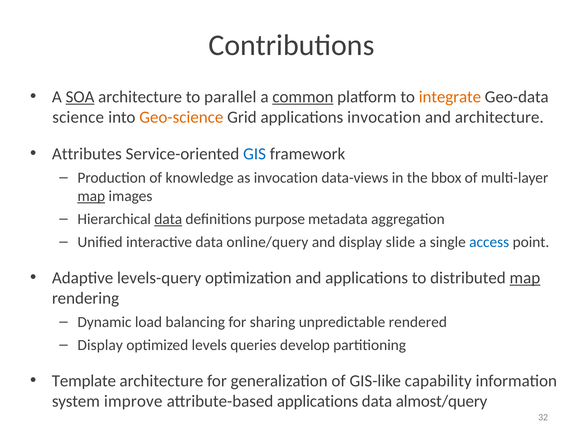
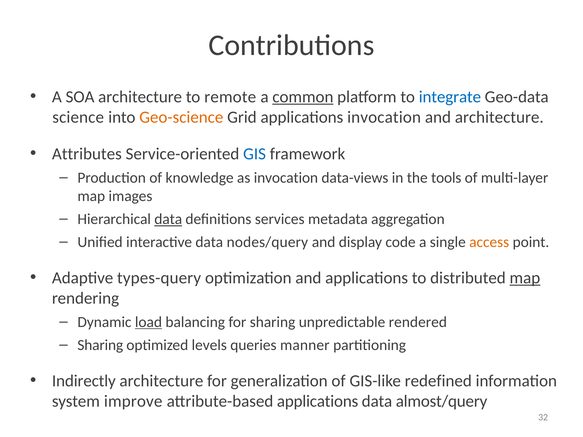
SOA underline: present -> none (80, 97)
parallel: parallel -> remote (230, 97)
integrate colour: orange -> blue (450, 97)
bbox: bbox -> tools (446, 178)
map underline: present -> none (91, 196)
purpose: purpose -> services (280, 219)
online/query: online/query -> nodes/query (267, 242)
slide: slide -> code (401, 242)
access colour: blue -> orange (489, 242)
levels-query: levels-query -> types-query (159, 278)
load underline: none -> present (148, 322)
Display: Display -> Sharing (100, 345)
develop: develop -> manner (305, 345)
Template: Template -> Indirectly (84, 381)
capability: capability -> redefined (438, 381)
